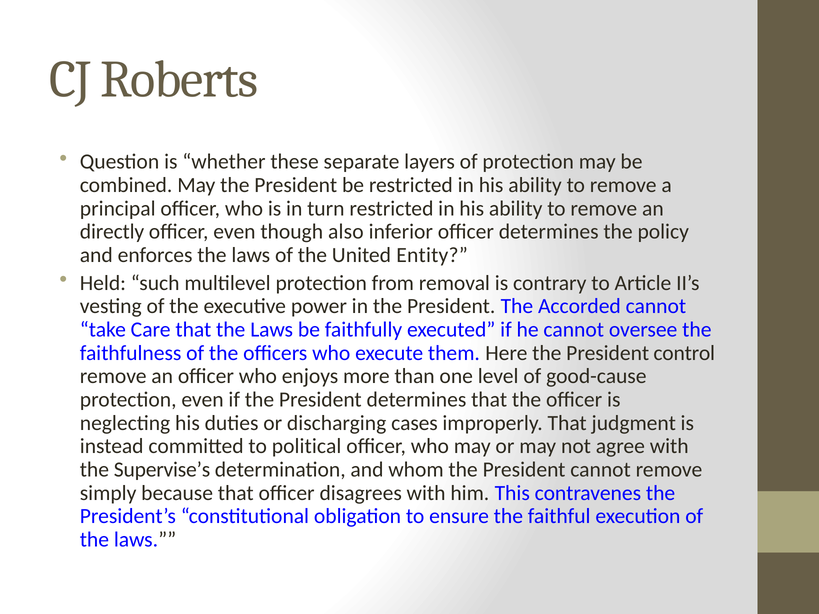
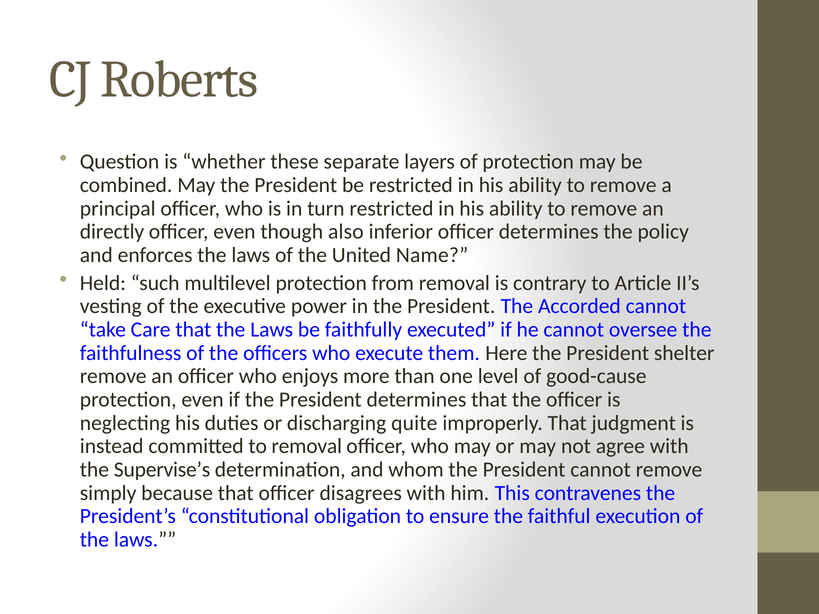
Entity: Entity -> Name (432, 255)
control: control -> shelter (684, 353)
cases: cases -> quite (414, 423)
to political: political -> removal (307, 447)
